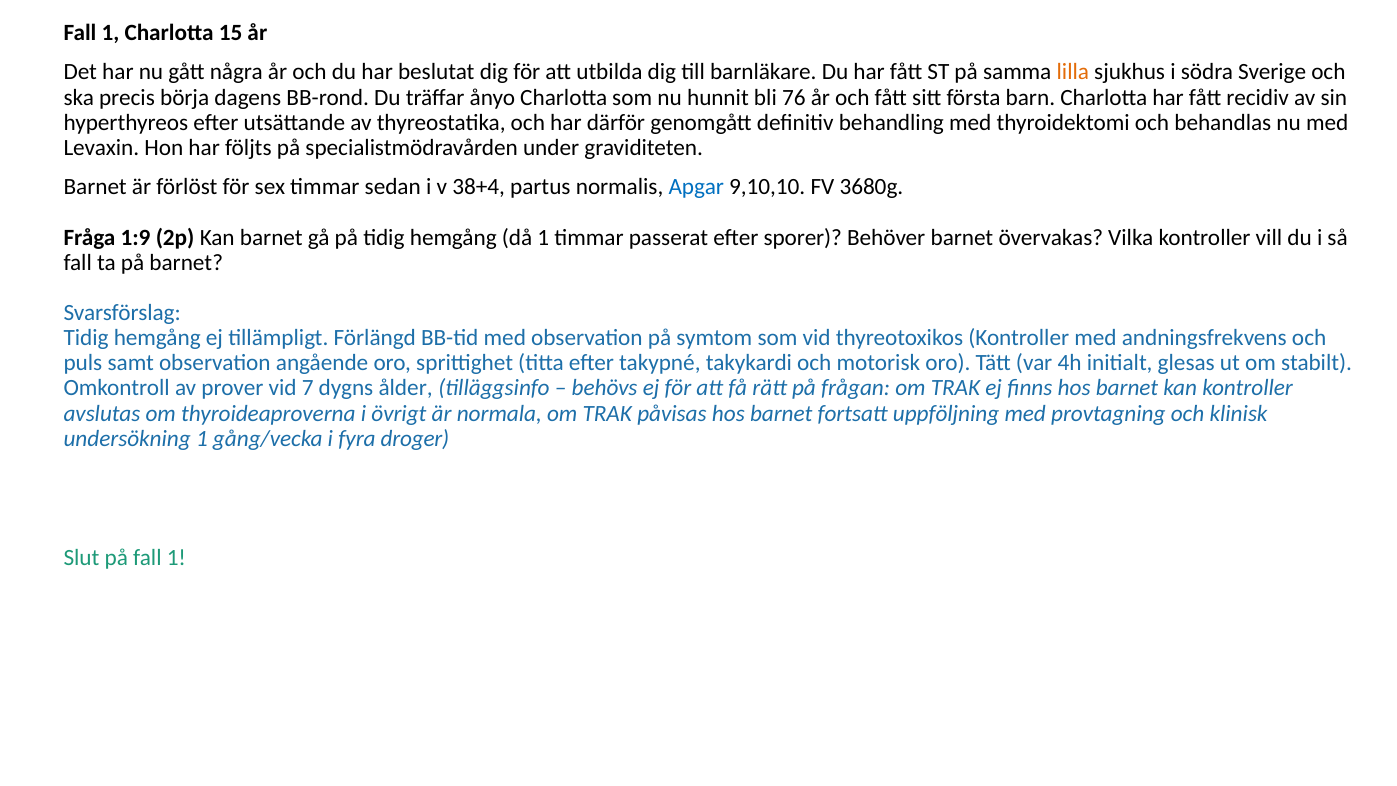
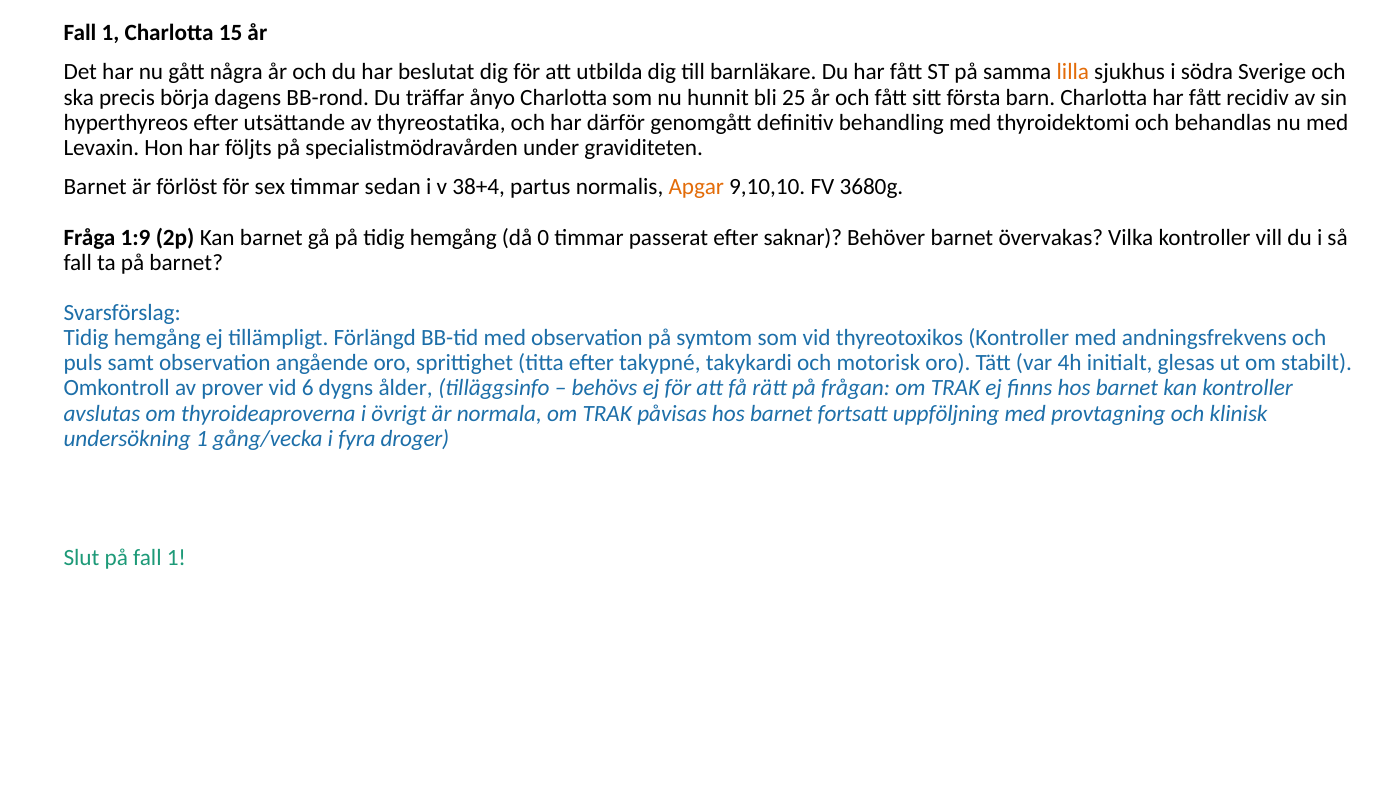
76: 76 -> 25 (794, 97)
Apgar colour: blue -> orange (696, 187)
då 1: 1 -> 0 (543, 237)
sporer: sporer -> saknar (803, 237)
7: 7 -> 6 (308, 388)
